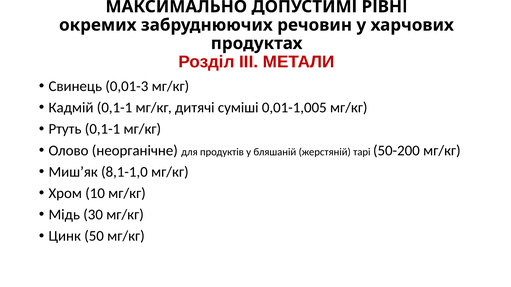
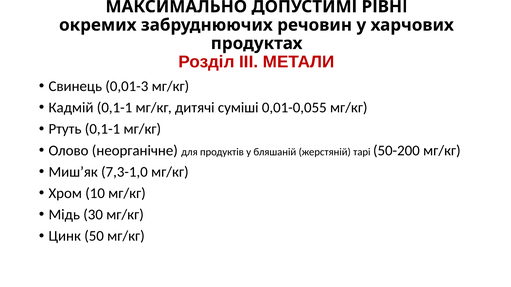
0,01-1,005: 0,01-1,005 -> 0,01-0,055 (294, 108)
8,1-1,0: 8,1-1,0 -> 7,3-1,0 (124, 172)
